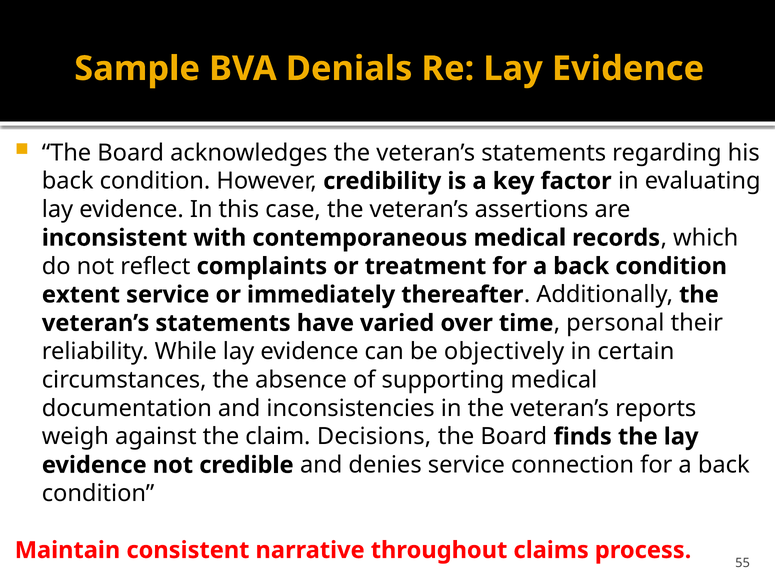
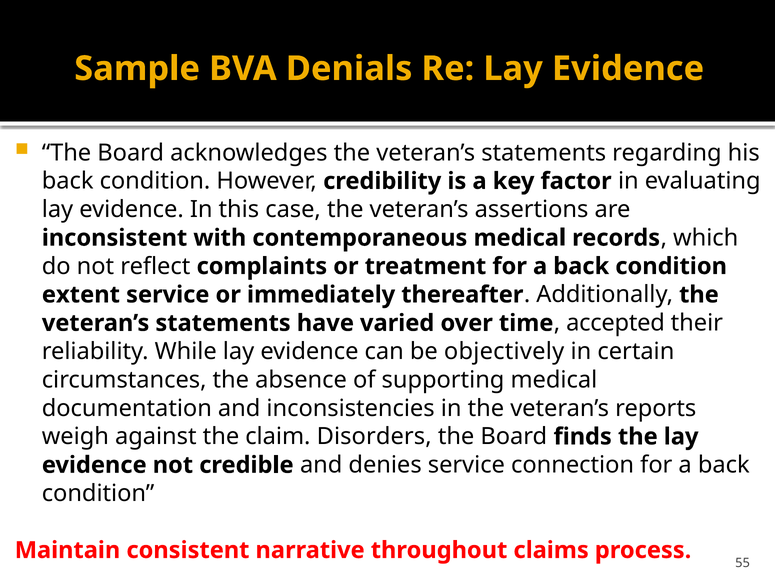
personal: personal -> accepted (616, 323)
Decisions: Decisions -> Disorders (374, 437)
